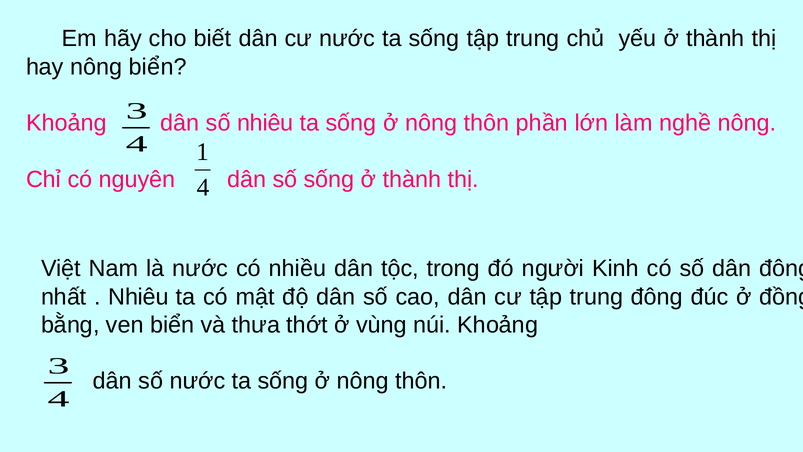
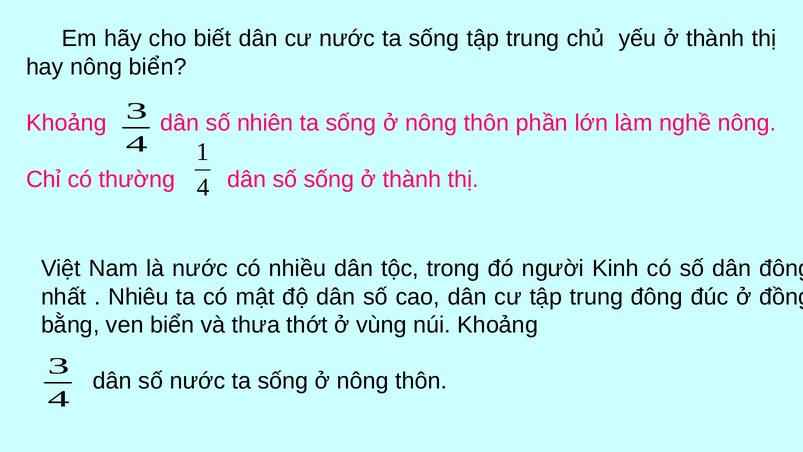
số nhiêu: nhiêu -> nhiên (265, 123)
nguyên: nguyên -> thường (137, 179)
